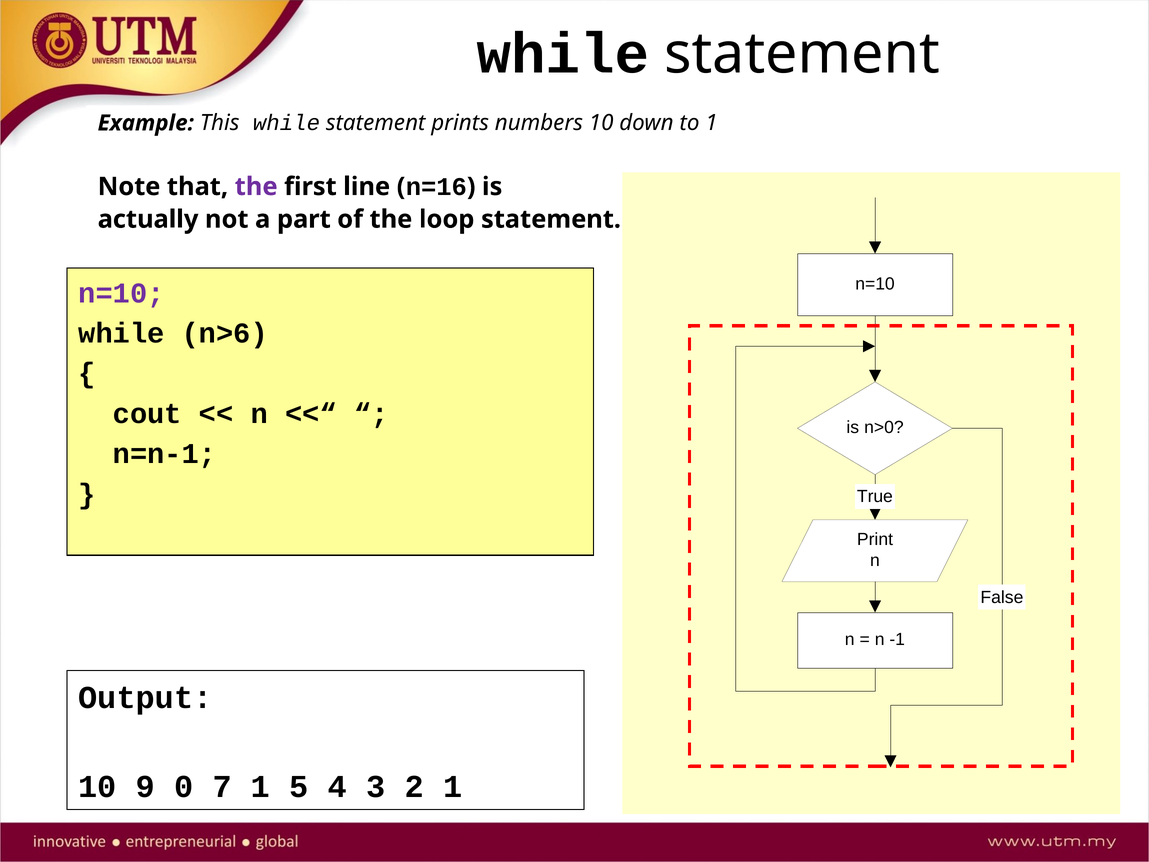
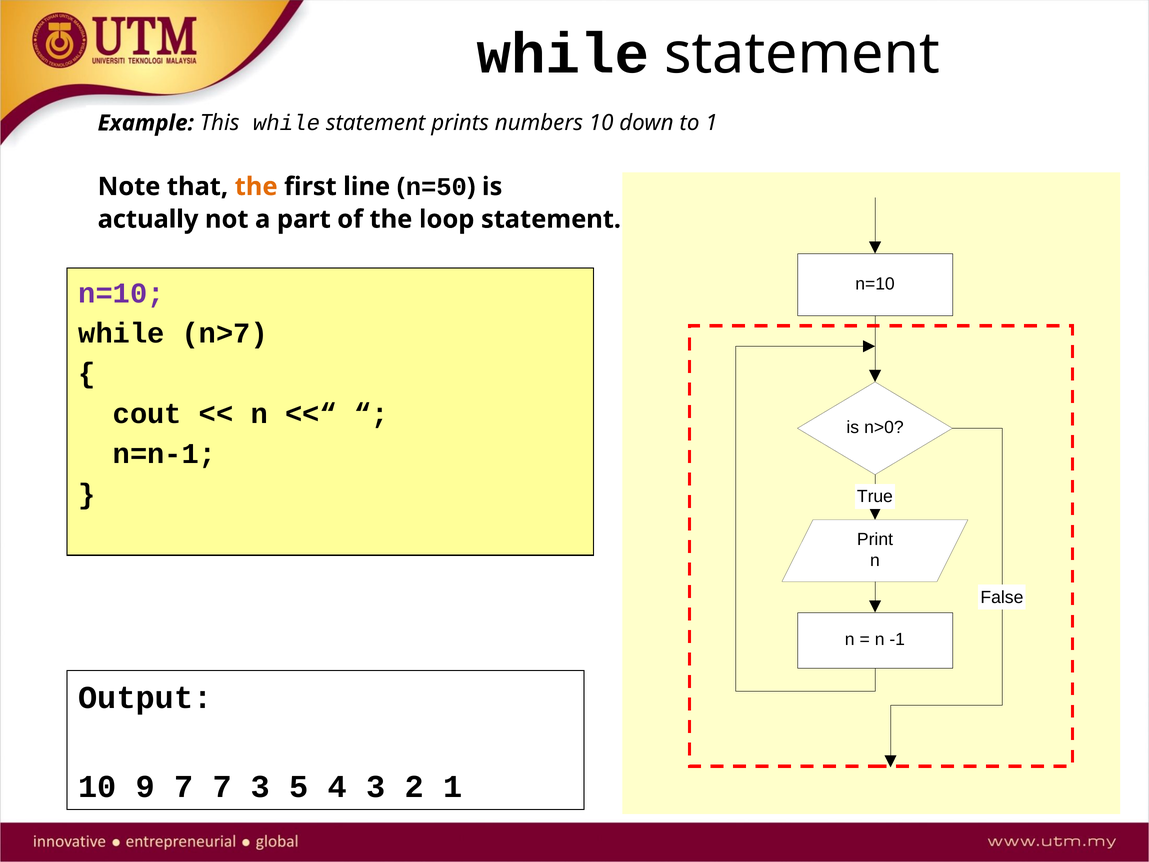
the colour: purple -> orange (256, 187)
n=16: n=16 -> n=50 (436, 187)
n>6: n>6 -> n>7 (225, 333)
9 0: 0 -> 7 (184, 787)
7 1: 1 -> 3 (261, 787)
